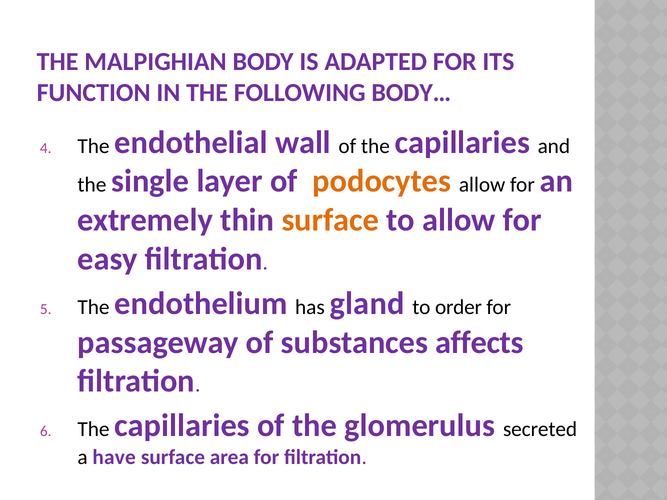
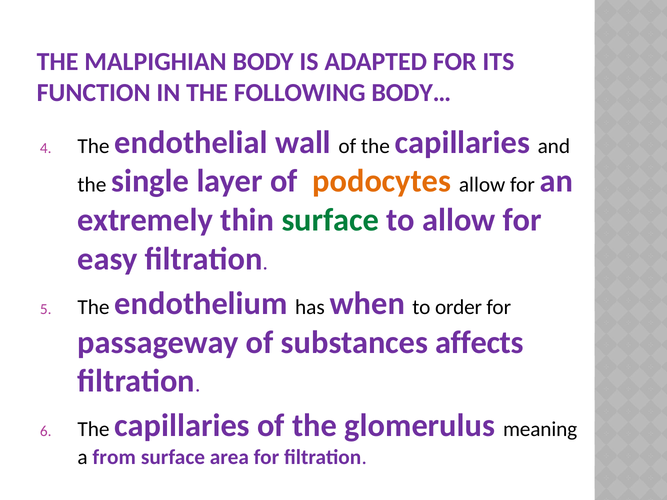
surface colour: orange -> green (330, 220)
gland: gland -> when (367, 304)
secreted: secreted -> meaning (540, 430)
have: have -> from (114, 457)
